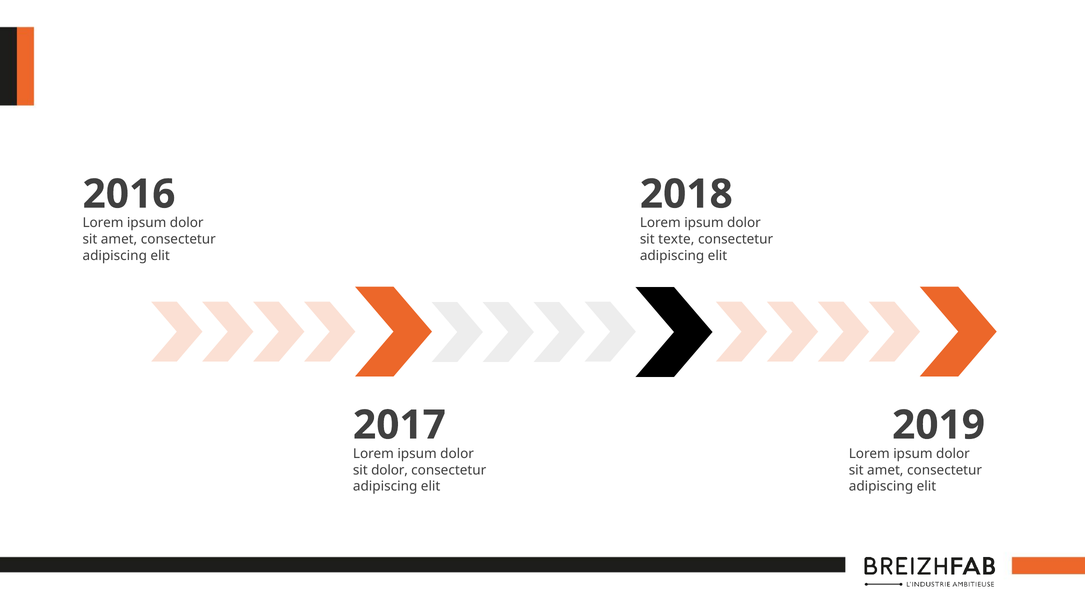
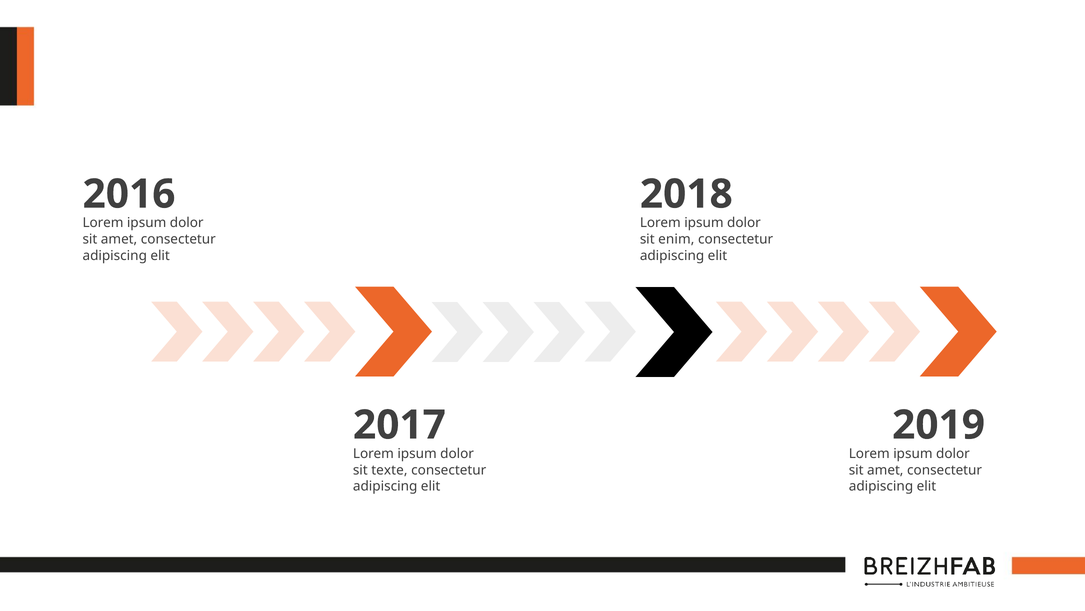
texte: texte -> enim (676, 239)
sit dolor: dolor -> texte (389, 470)
